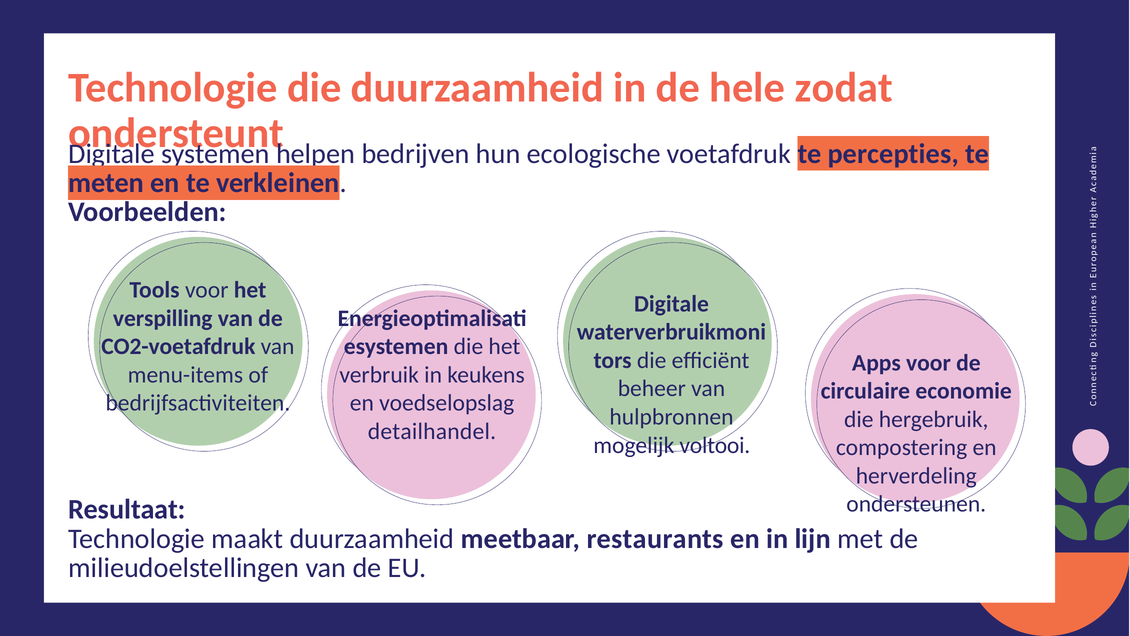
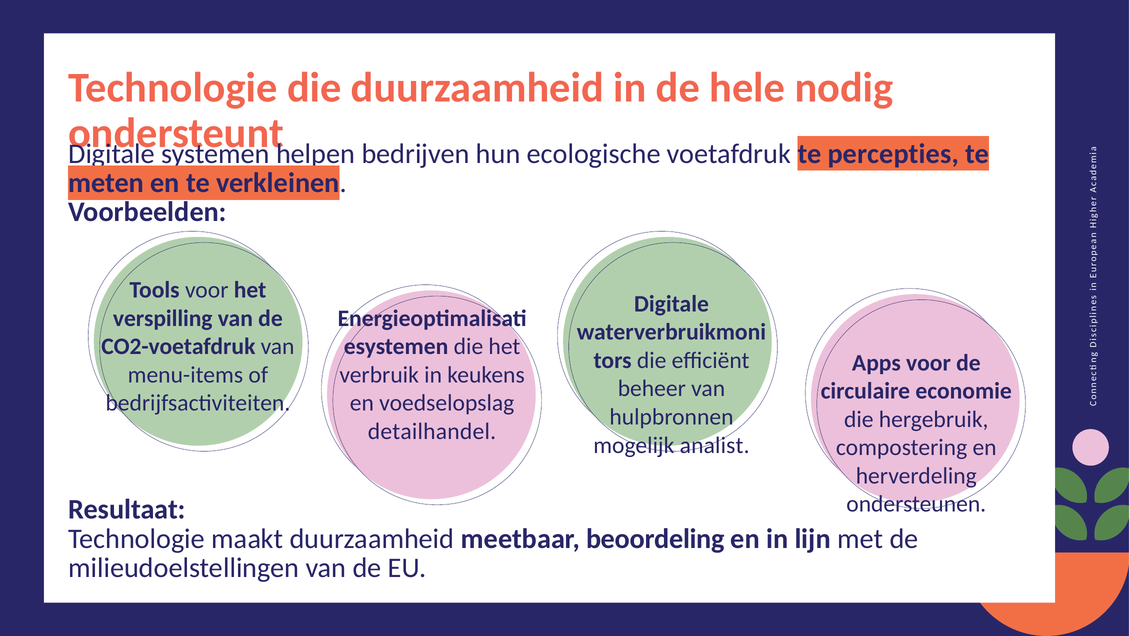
zodat: zodat -> nodig (844, 88)
voltooi: voltooi -> analist (715, 445)
restaurants: restaurants -> beoordeling (655, 538)
